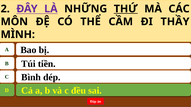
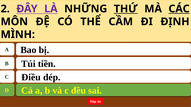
CÁC underline: none -> present (179, 9)
THẦY: THẦY -> ĐỊNH (175, 22)
Bình: Bình -> Điều (31, 78)
